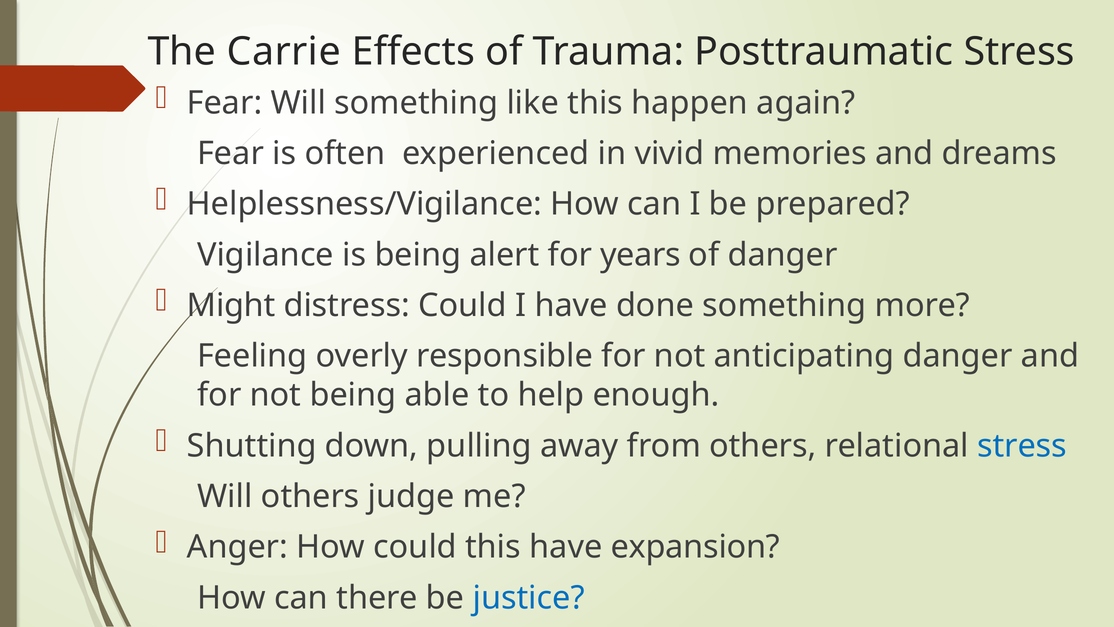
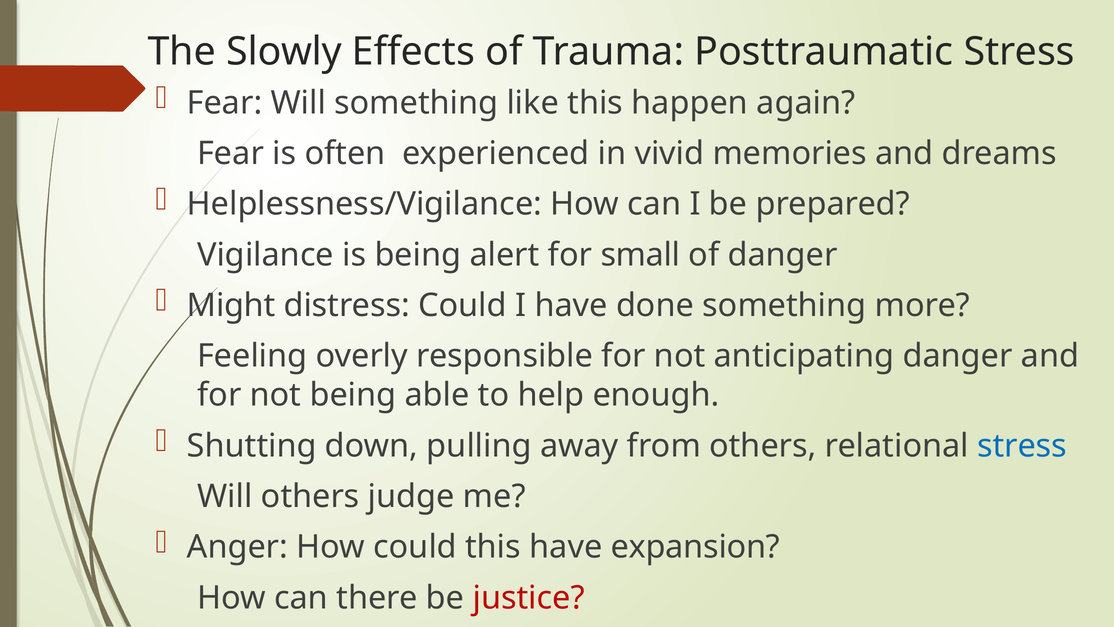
Carrie: Carrie -> Slowly (284, 51)
years: years -> small (640, 255)
justice colour: blue -> red (529, 597)
